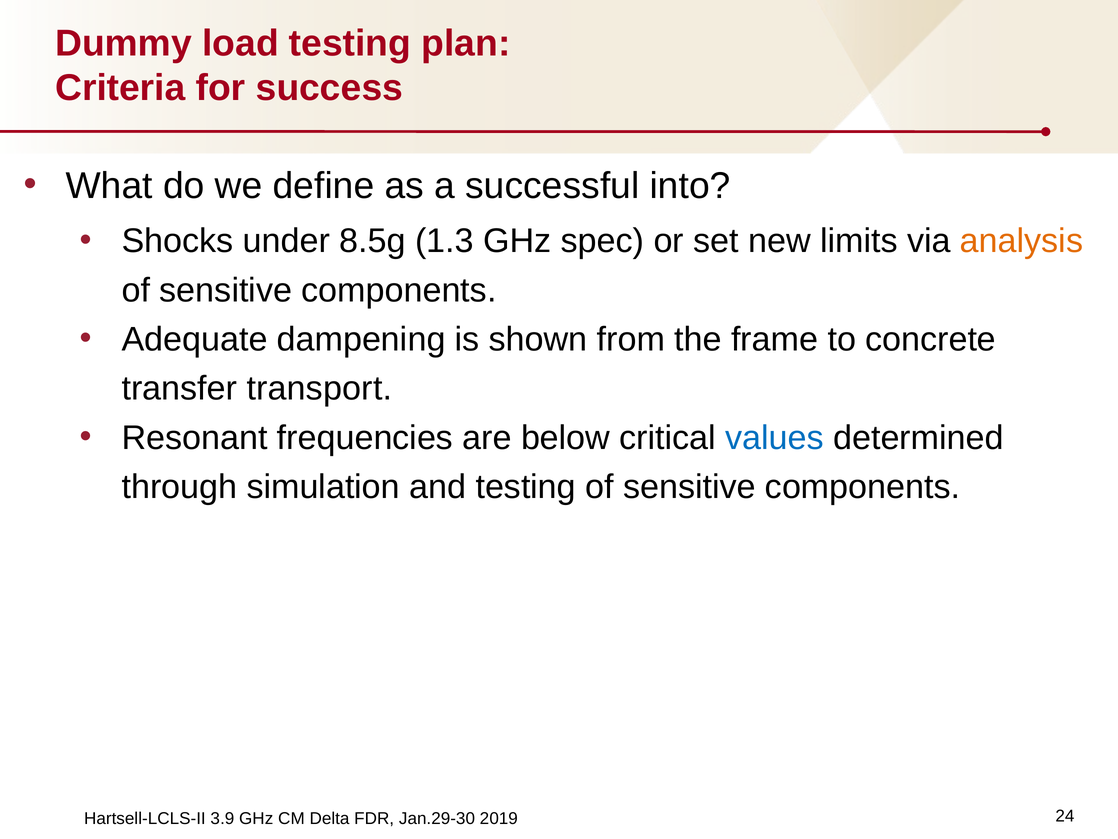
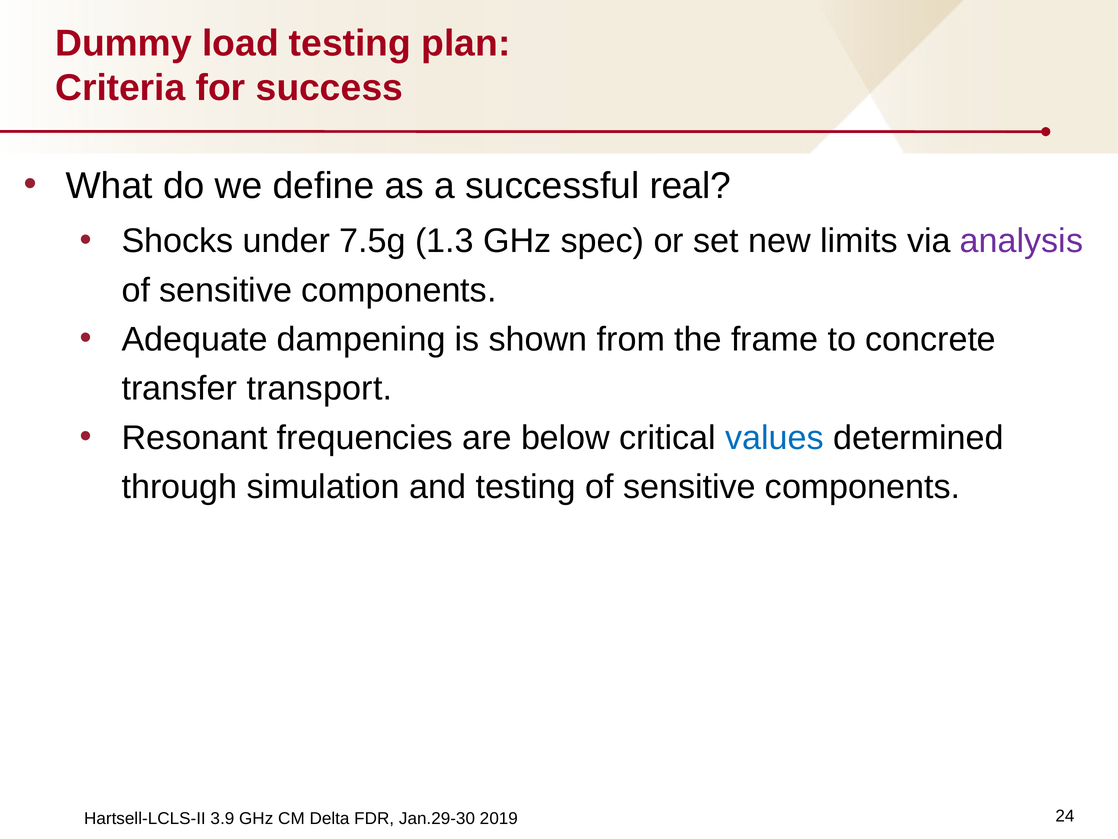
into: into -> real (690, 186)
8.5g: 8.5g -> 7.5g (373, 241)
analysis colour: orange -> purple (1022, 241)
